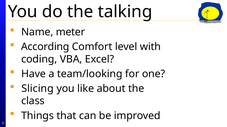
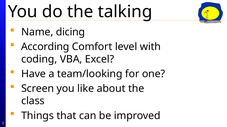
meter: meter -> dicing (70, 32)
Slicing: Slicing -> Screen (38, 89)
